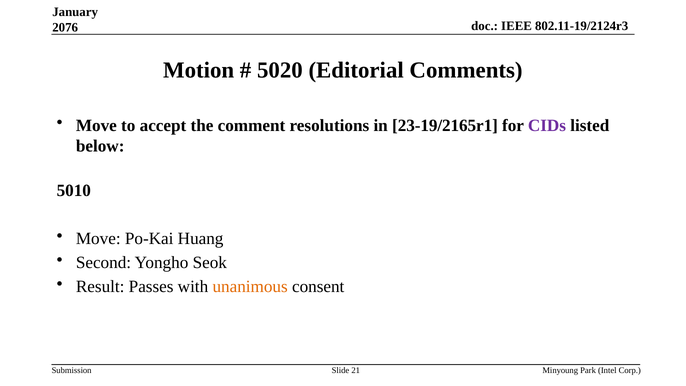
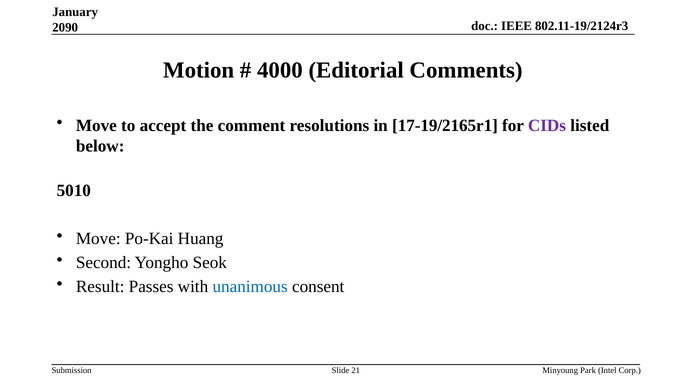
2076: 2076 -> 2090 (65, 27)
5020: 5020 -> 4000 (280, 70)
23-19/2165r1: 23-19/2165r1 -> 17-19/2165r1 (445, 126)
unanimous colour: orange -> blue (250, 287)
